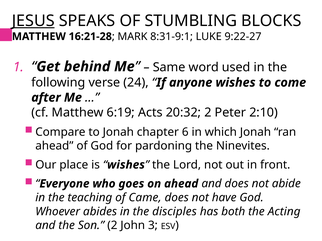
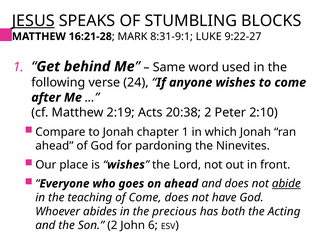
6:19: 6:19 -> 2:19 (121, 113)
20:32: 20:32 -> 20:38 (183, 113)
chapter 6: 6 -> 1 (185, 132)
abide underline: none -> present (286, 184)
of Came: Came -> Come (145, 198)
disciples: disciples -> precious (174, 212)
3: 3 -> 6 (153, 226)
